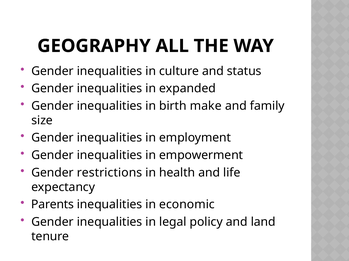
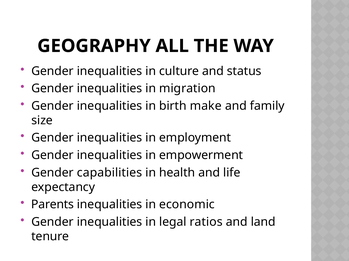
expanded: expanded -> migration (187, 89)
restrictions: restrictions -> capabilities (109, 173)
policy: policy -> ratios (206, 222)
